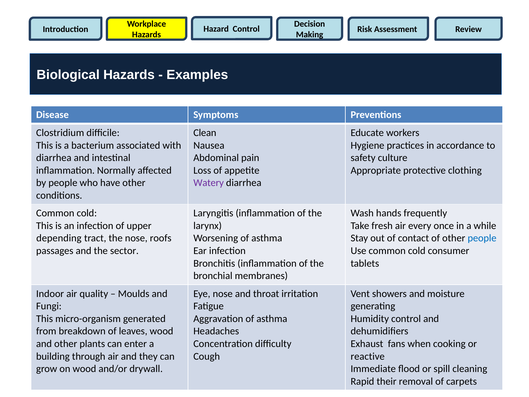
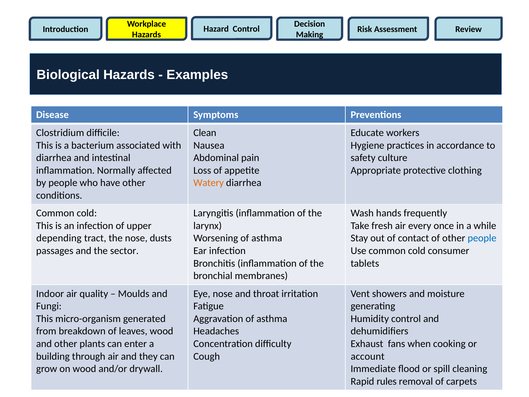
Watery colour: purple -> orange (209, 183)
roofs: roofs -> dusts (161, 238)
reactive: reactive -> account (368, 356)
their: their -> rules (387, 381)
